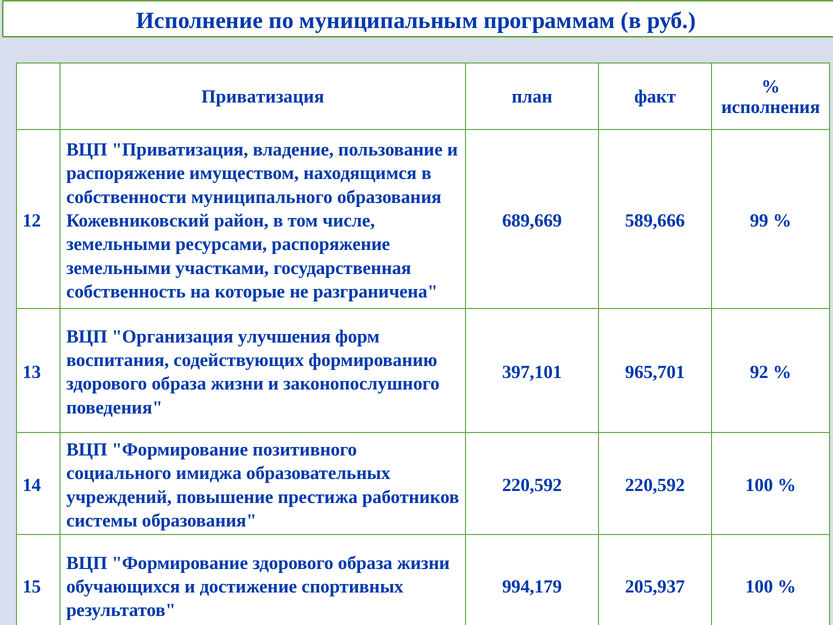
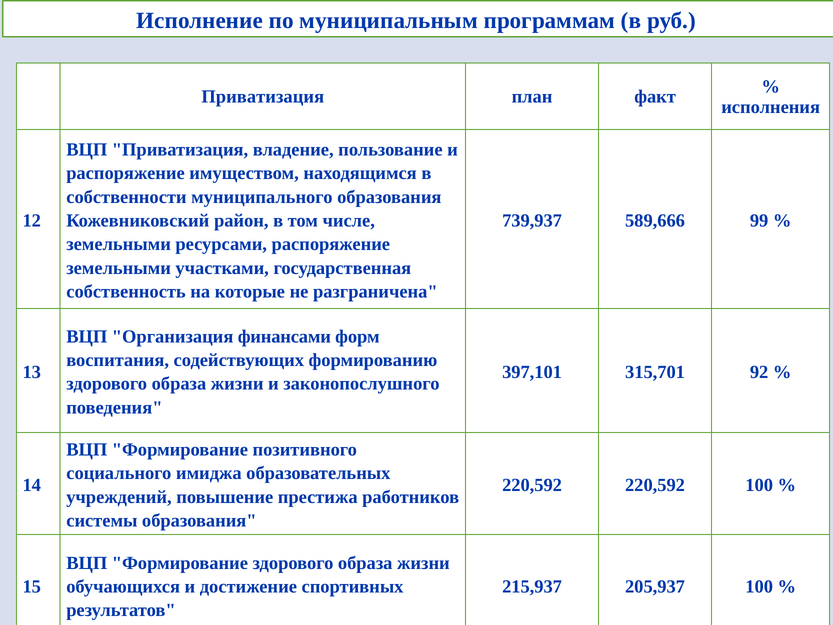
689,669: 689,669 -> 739,937 (532, 221)
улучшения: улучшения -> финансами (284, 336)
965,701: 965,701 -> 315,701 (655, 372)
994,179: 994,179 -> 215,937 (532, 586)
